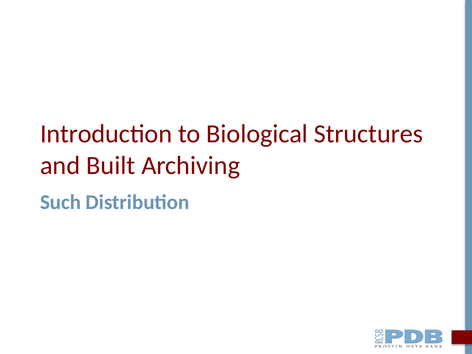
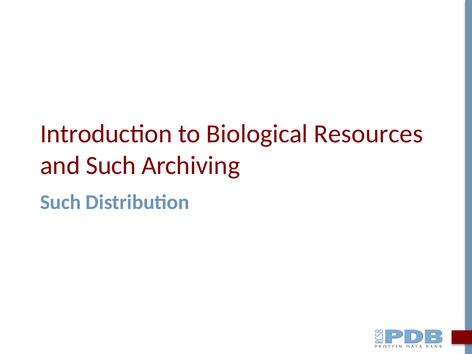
Structures: Structures -> Resources (368, 134)
and Built: Built -> Such (111, 165)
